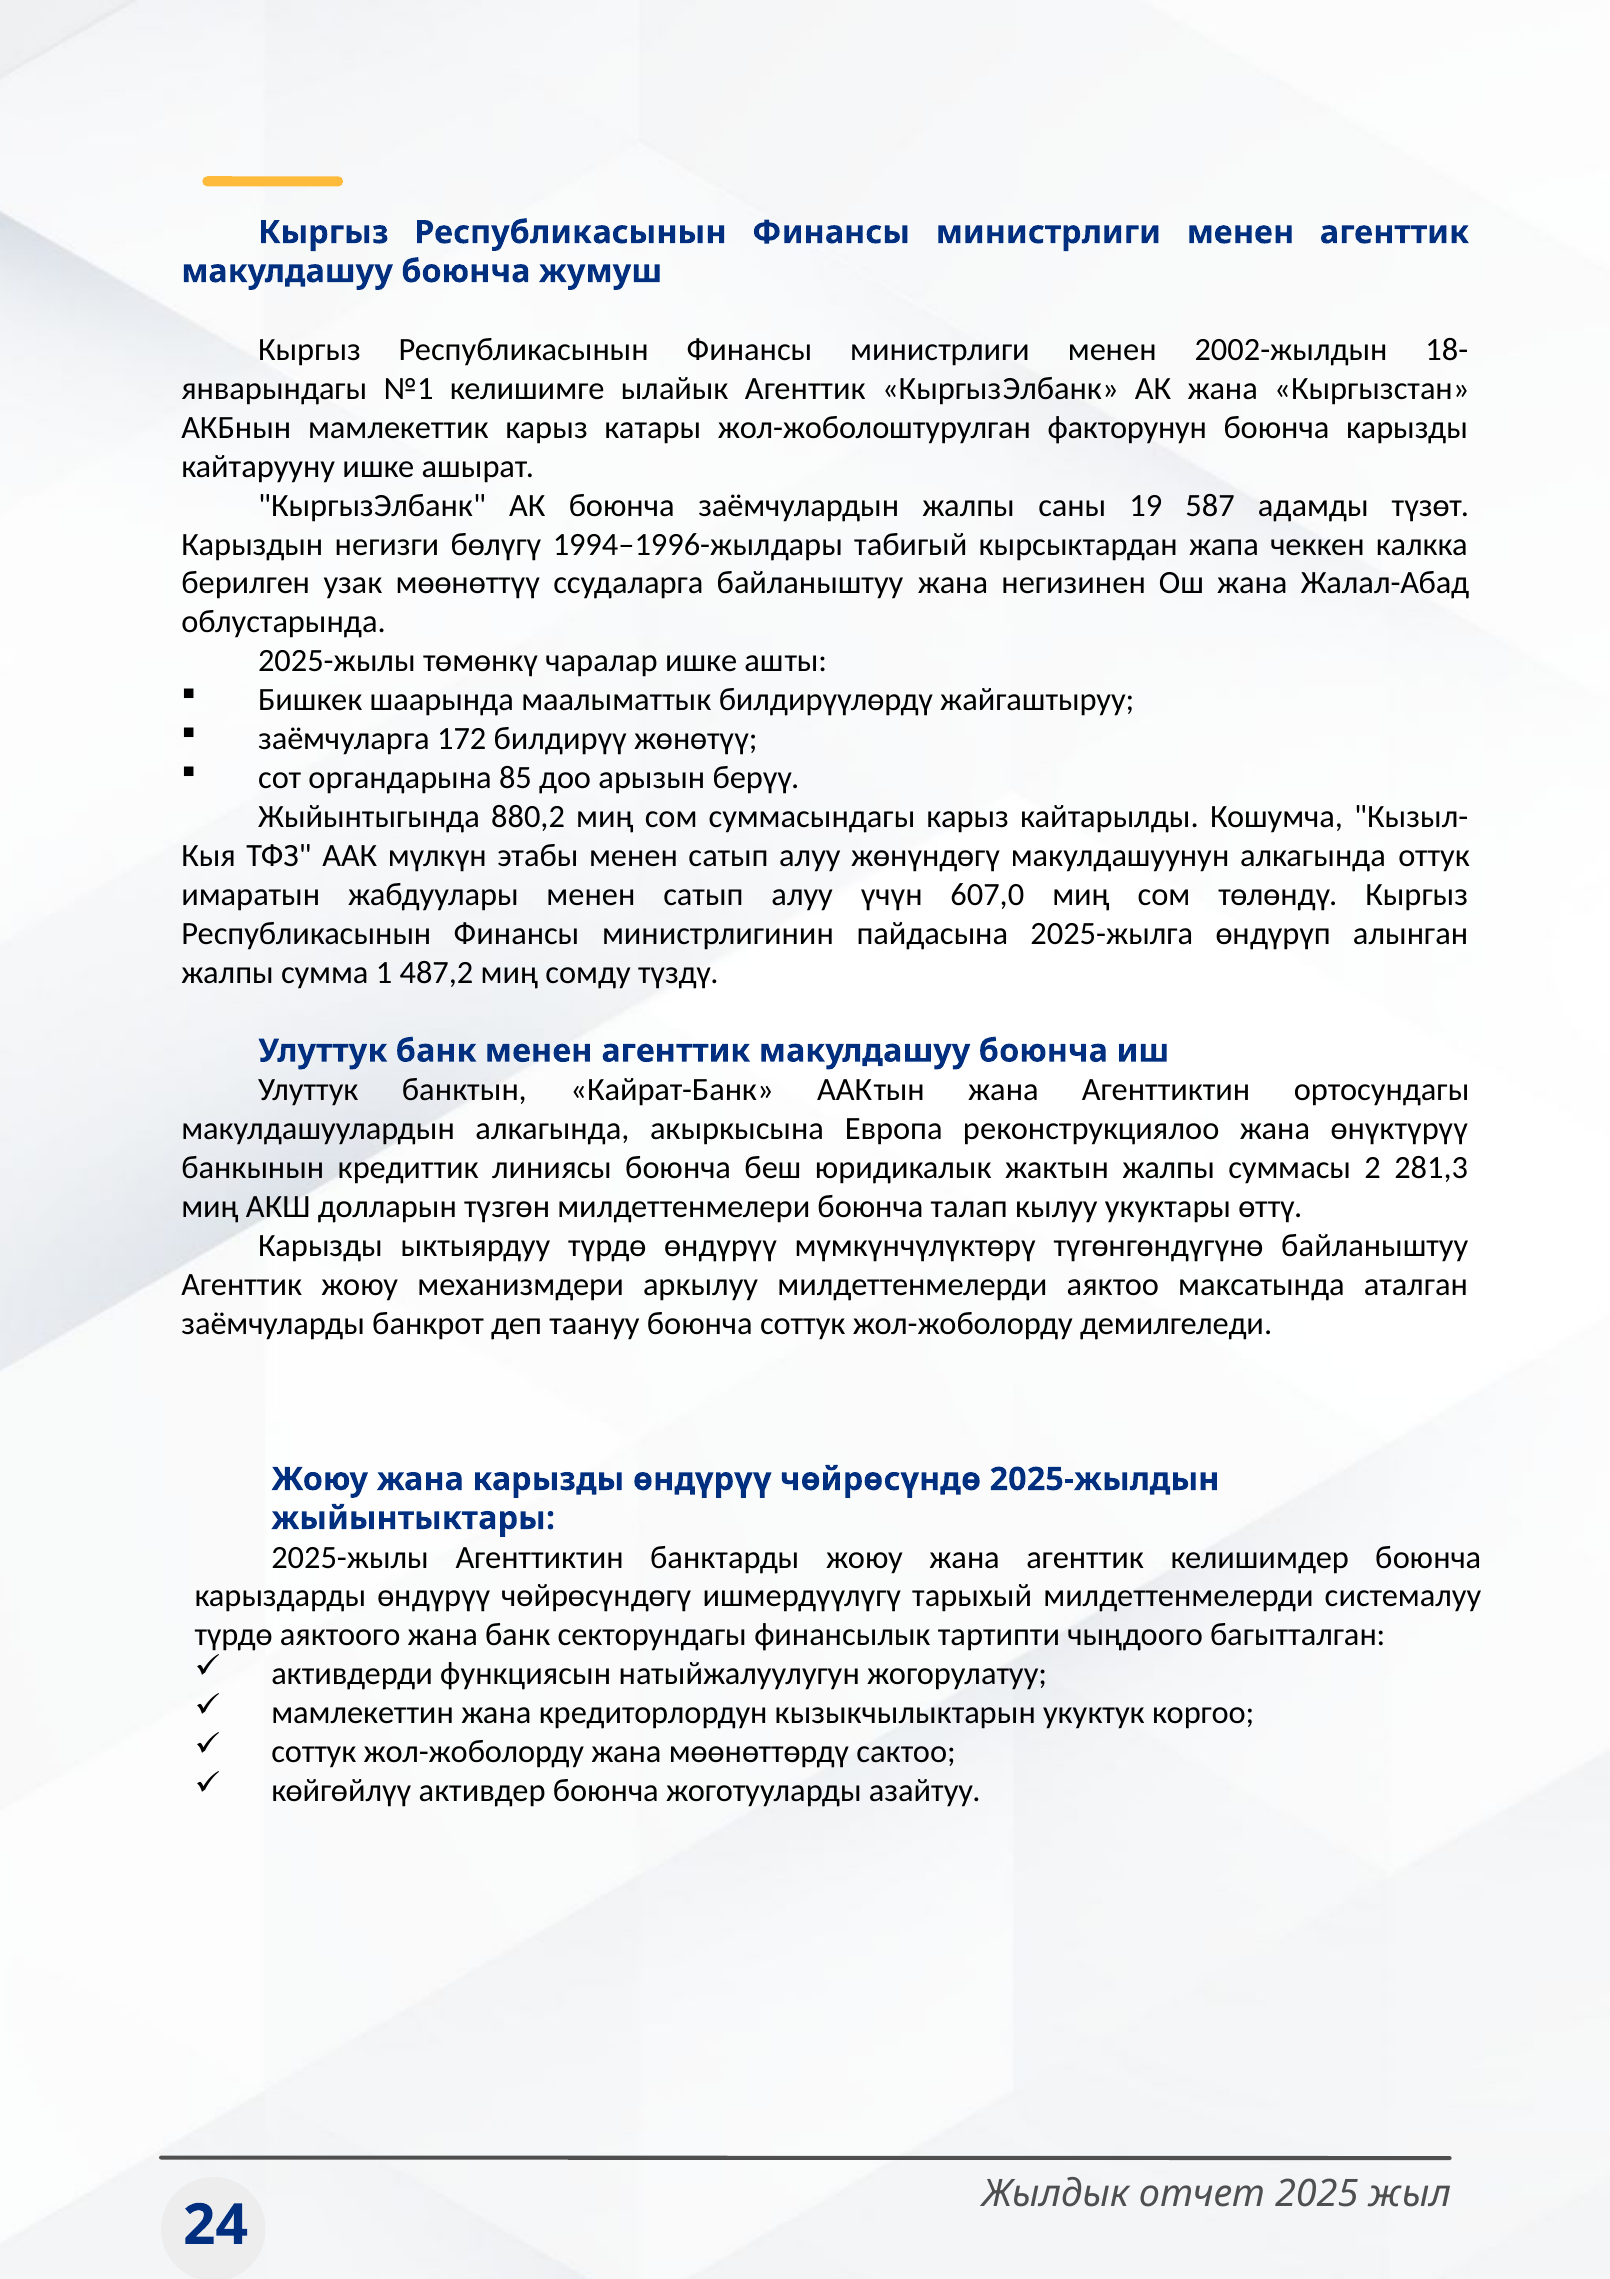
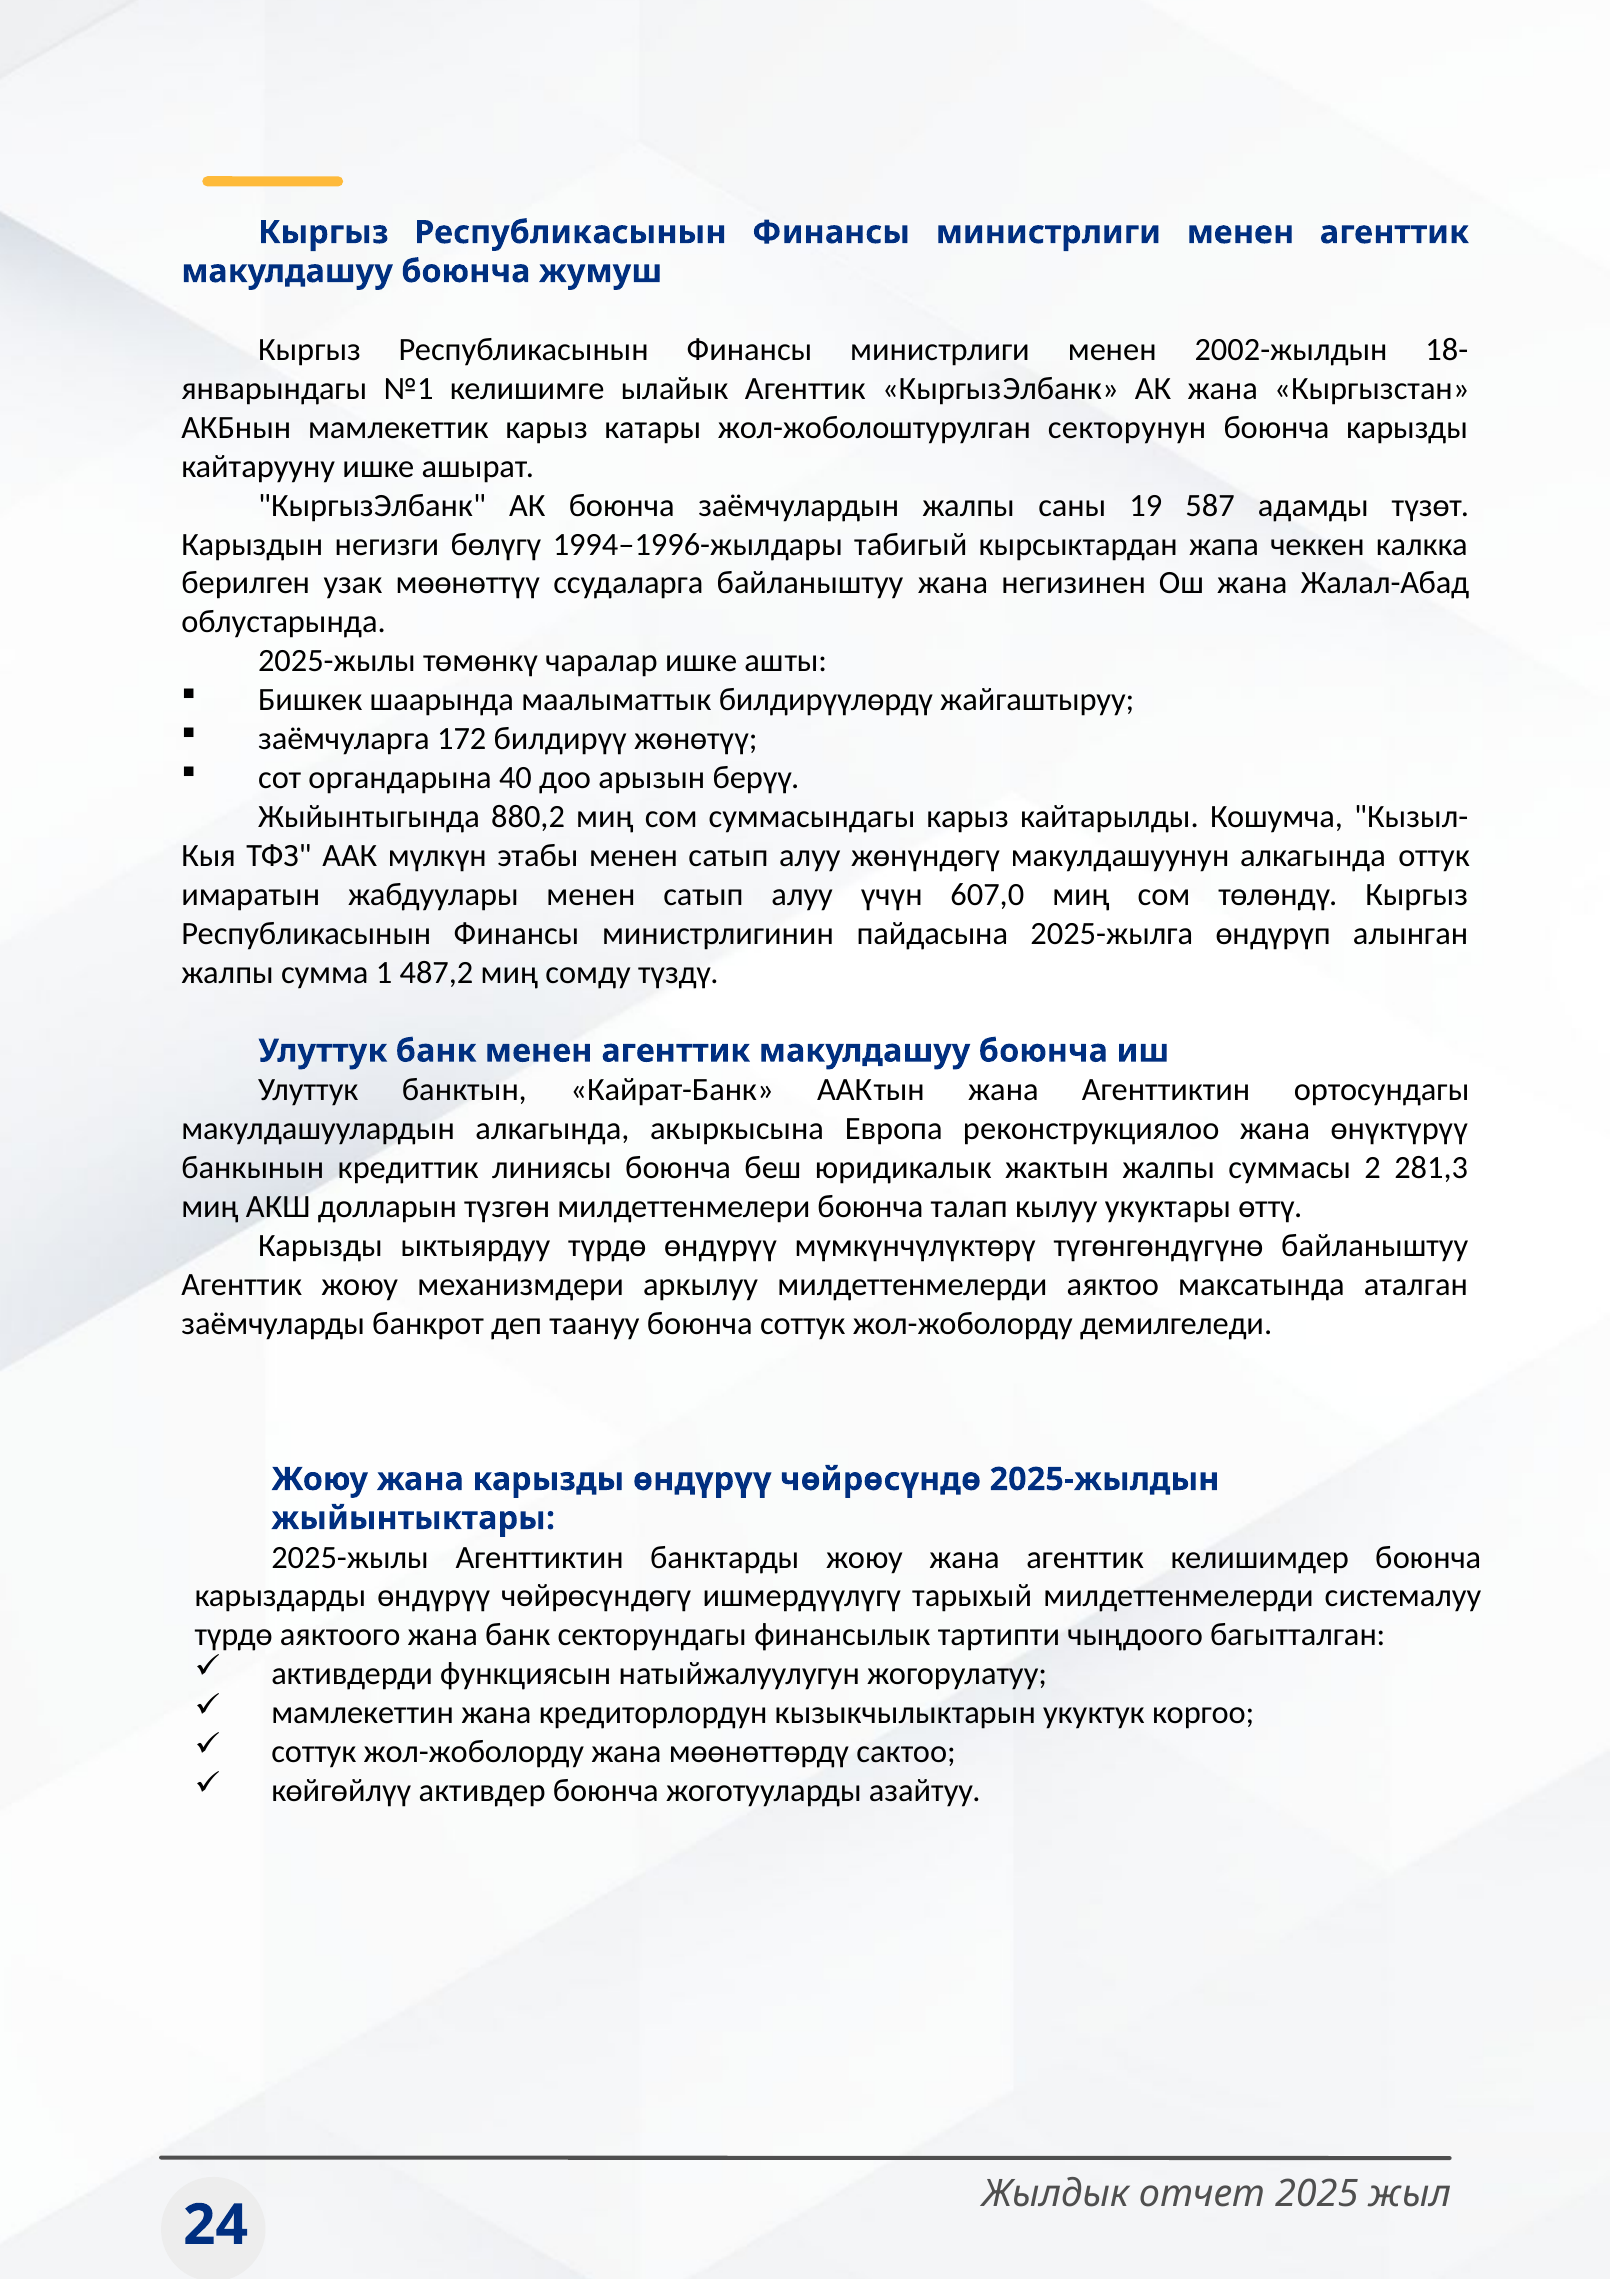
факторунун: факторунун -> секторунун (1127, 427)
85: 85 -> 40 (515, 778)
